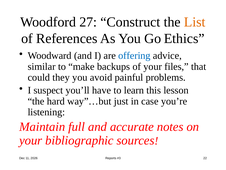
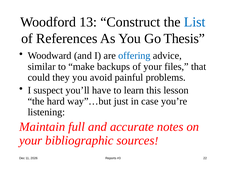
27: 27 -> 13 (88, 22)
List colour: orange -> blue (195, 22)
Ethics: Ethics -> Thesis (184, 38)
